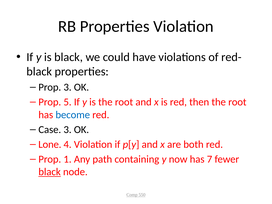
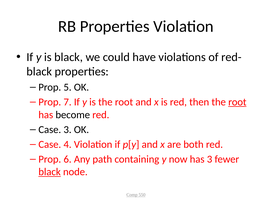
Prop 3: 3 -> 5 (68, 87)
5: 5 -> 7 (68, 102)
root underline: none -> present (237, 102)
become colour: blue -> black (73, 115)
Lone: Lone -> Case (50, 144)
1: 1 -> 6 (68, 159)
has 7: 7 -> 3 (210, 159)
